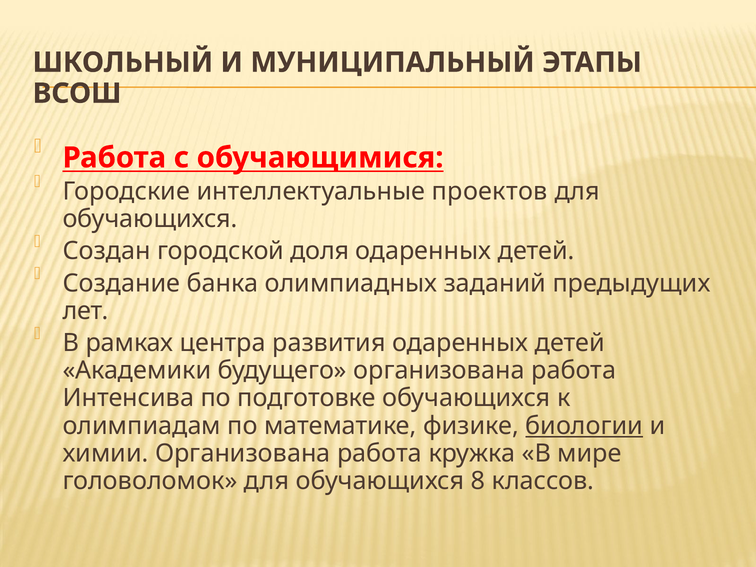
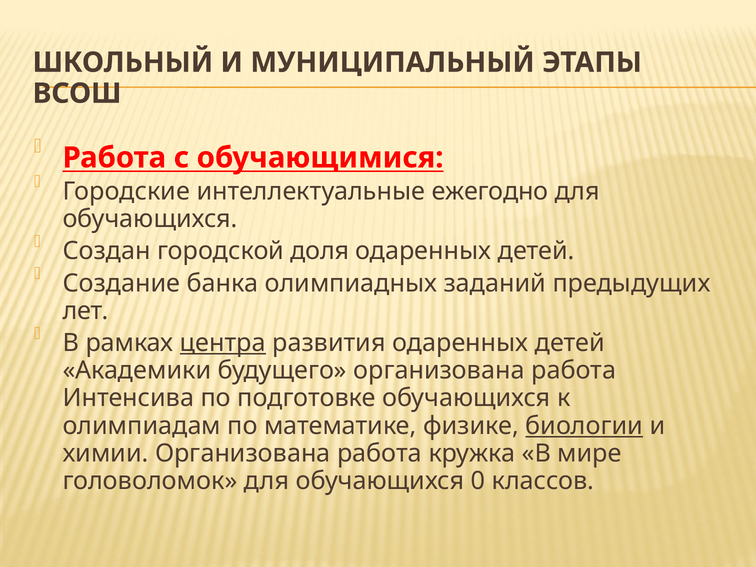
проектов: проектов -> ежегодно (490, 191)
центра underline: none -> present (223, 343)
8: 8 -> 0 (478, 481)
